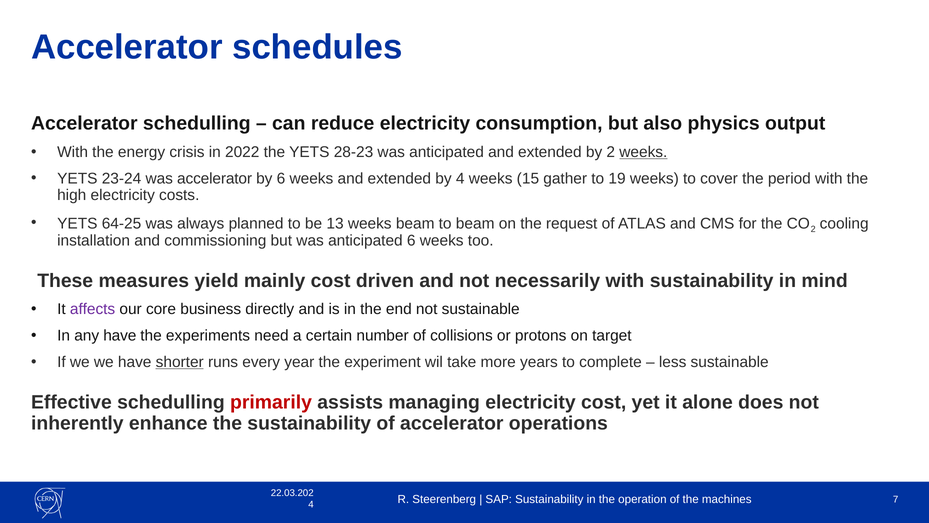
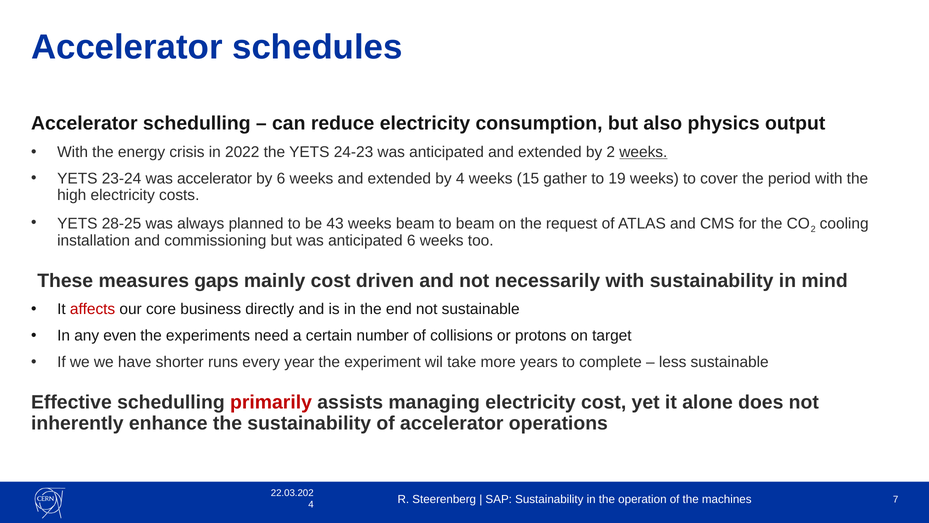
28-23: 28-23 -> 24-23 (354, 152)
64-25: 64-25 -> 28-25 (122, 223)
13: 13 -> 43 (335, 223)
yield: yield -> gaps (217, 281)
affects colour: purple -> red (93, 309)
any have: have -> even (120, 335)
shorter underline: present -> none (180, 362)
